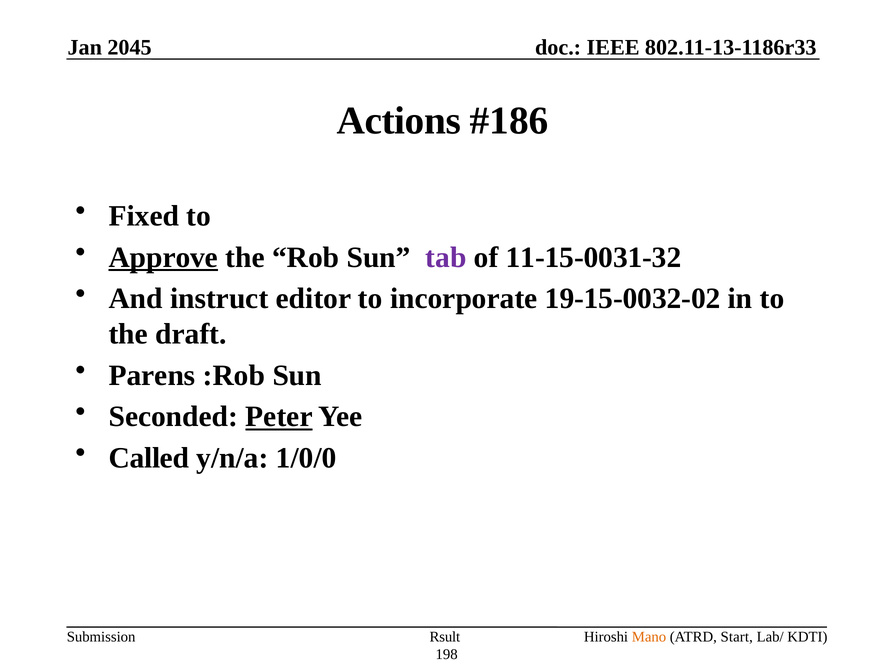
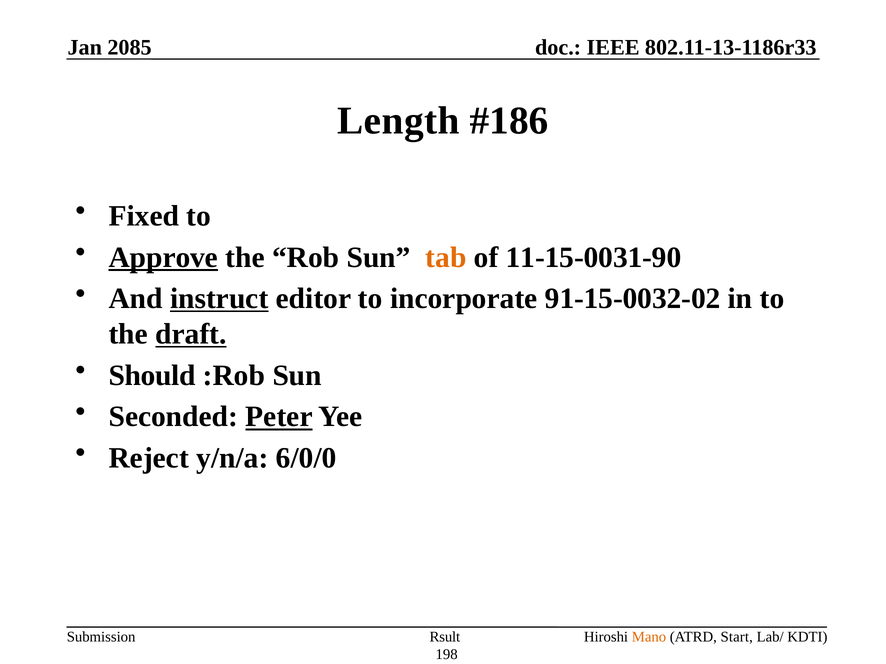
2045: 2045 -> 2085 (130, 47)
Actions: Actions -> Length (398, 121)
tab colour: purple -> orange (446, 258)
11-15-0031-32: 11-15-0031-32 -> 11-15-0031-90 (594, 258)
instruct underline: none -> present (219, 299)
19-15-0032-02: 19-15-0032-02 -> 91-15-0032-02 (633, 299)
draft underline: none -> present (191, 334)
Parens: Parens -> Should (152, 376)
Called: Called -> Reject (149, 458)
1/0/0: 1/0/0 -> 6/0/0 (306, 458)
